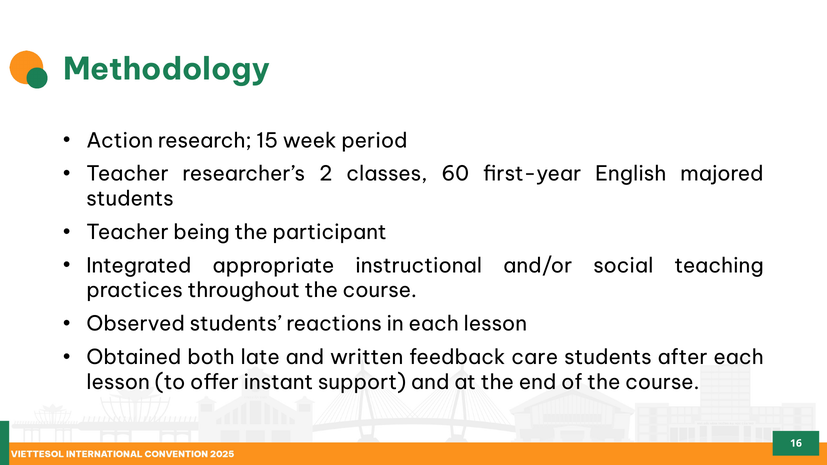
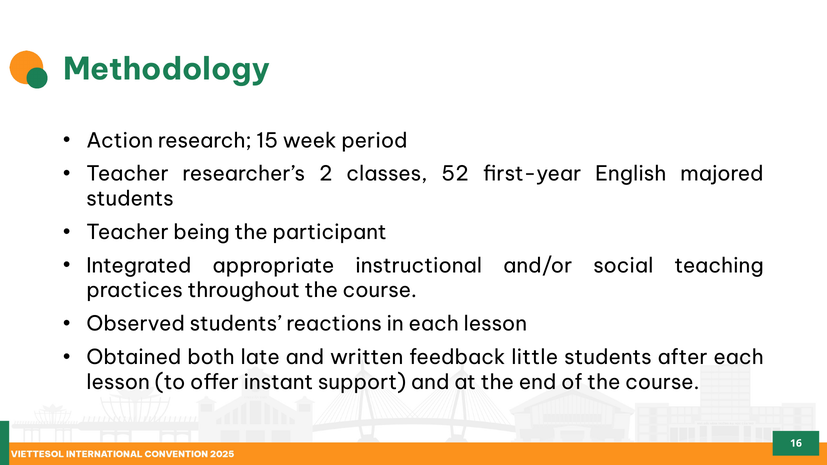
60: 60 -> 52 (455, 174)
care: care -> little (535, 358)
